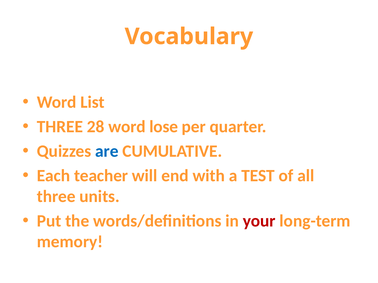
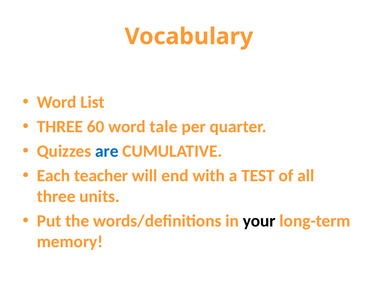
28: 28 -> 60 (96, 127)
lose: lose -> tale (164, 127)
your colour: red -> black (259, 221)
